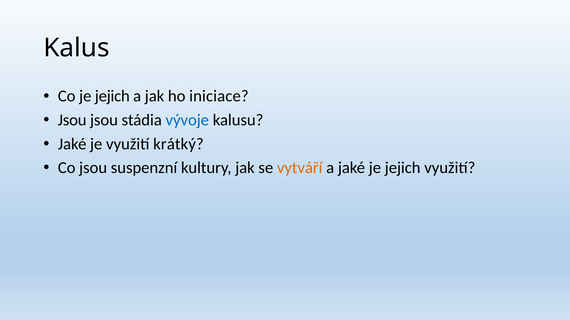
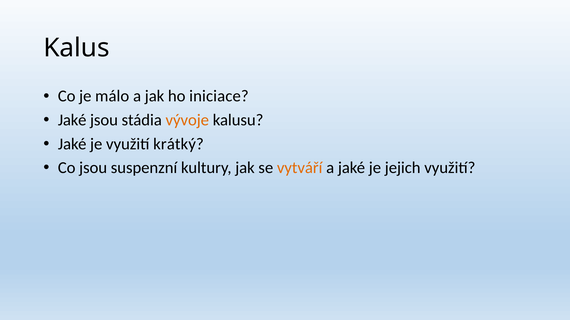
Co je jejich: jejich -> málo (112, 96)
Jsou: Jsou -> Jaké (72, 120)
vývoje colour: blue -> orange (187, 120)
